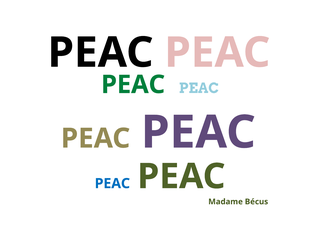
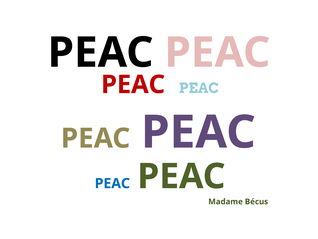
PEAC colour: green -> red (133, 84)
